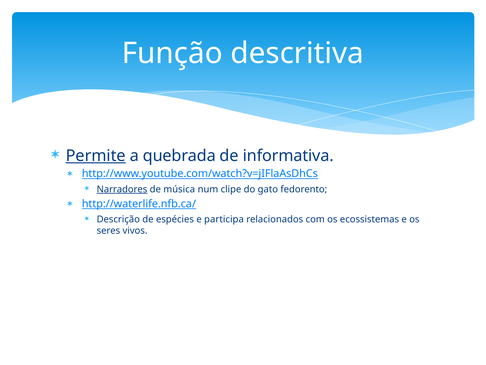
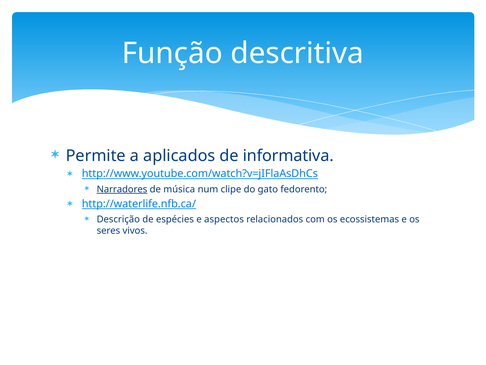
Permite underline: present -> none (96, 155)
quebrada: quebrada -> aplicados (179, 155)
participa: participa -> aspectos (224, 219)
